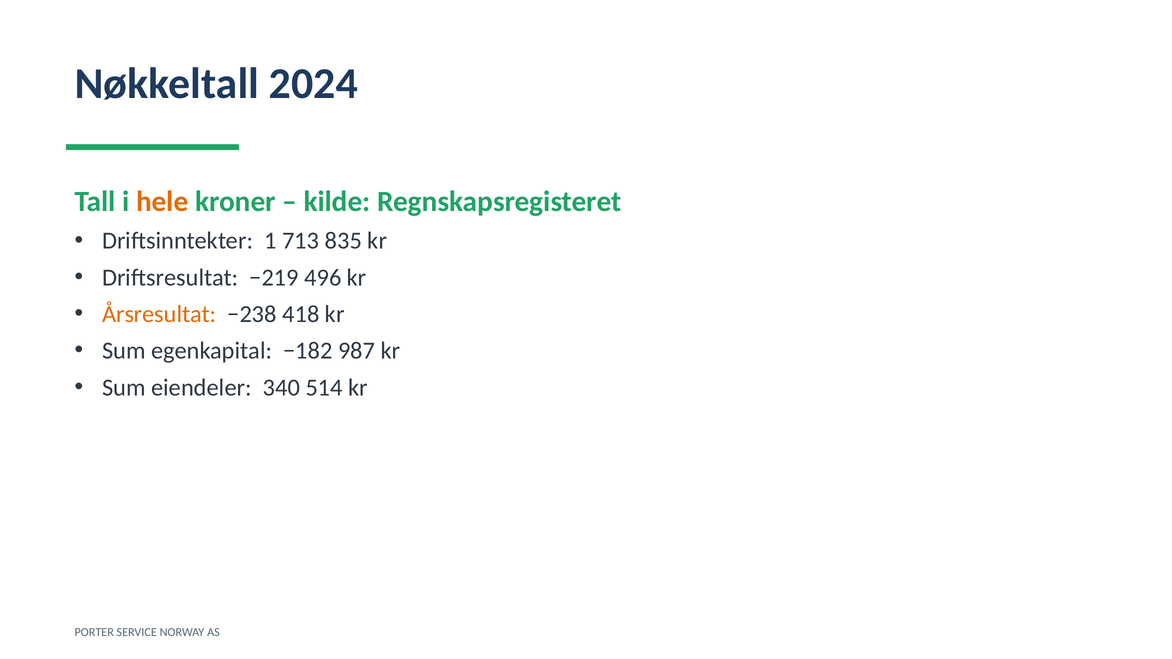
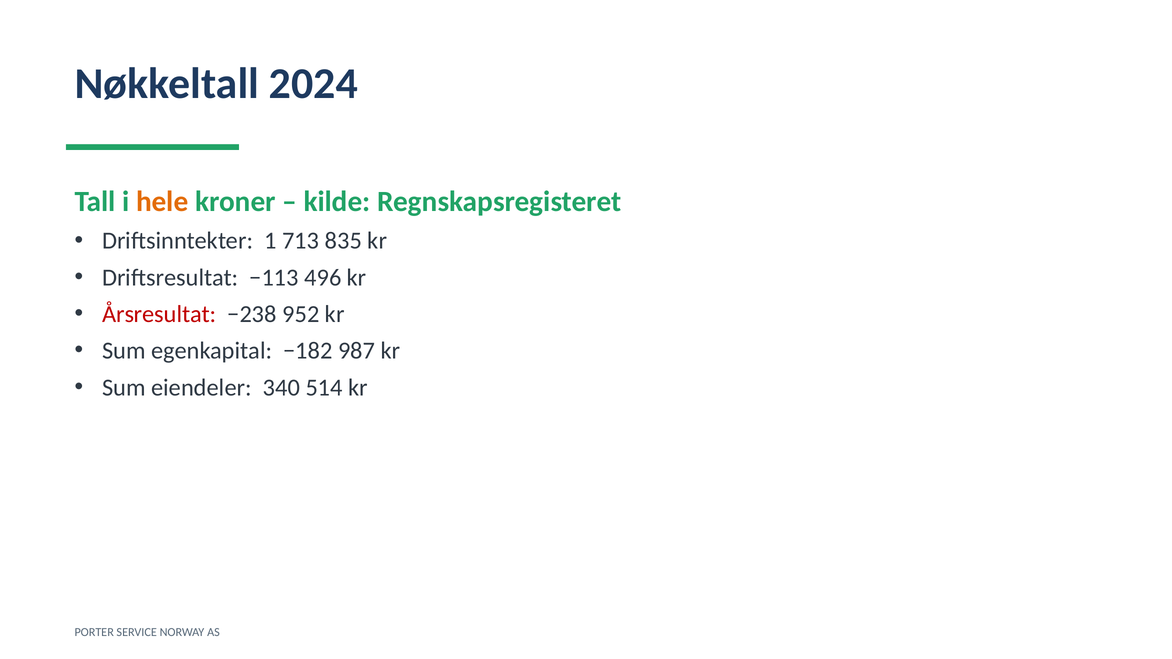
−219: −219 -> −113 (274, 278)
Årsresultat colour: orange -> red (159, 314)
418: 418 -> 952 (301, 314)
